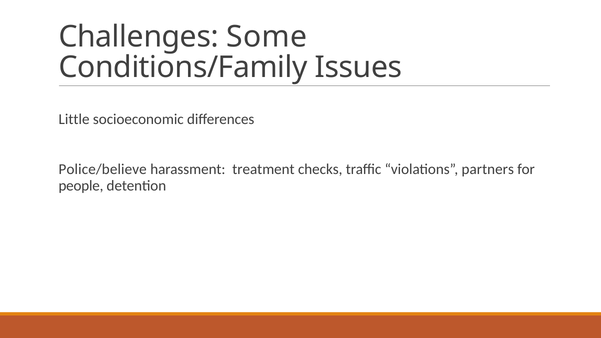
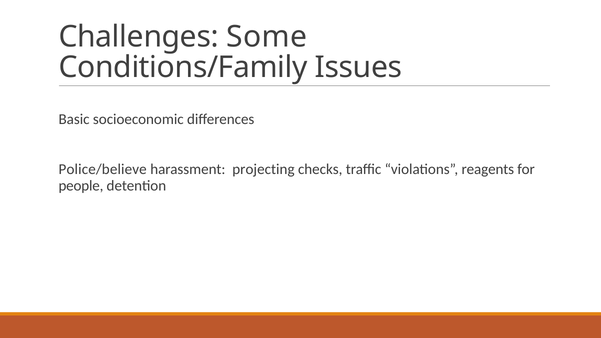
Little: Little -> Basic (74, 120)
treatment: treatment -> projecting (263, 169)
partners: partners -> reagents (488, 169)
